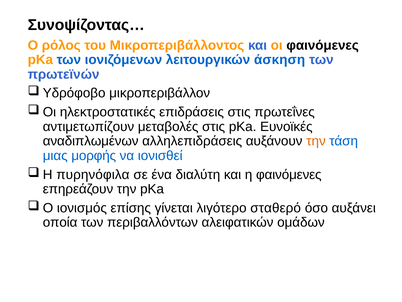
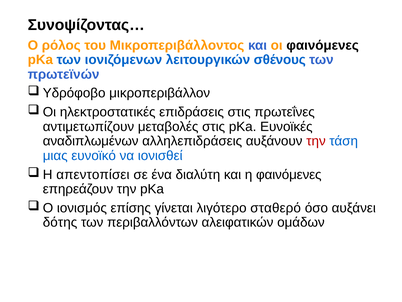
άσκηση: άσκηση -> σθένους (280, 60)
την colour: orange -> red (316, 141)
μορφής: μορφής -> ευνοϊκό (94, 155)
πυρηνόφιλα: πυρηνόφιλα -> απεντοπίσει (93, 174)
οποία: οποία -> δότης (60, 222)
